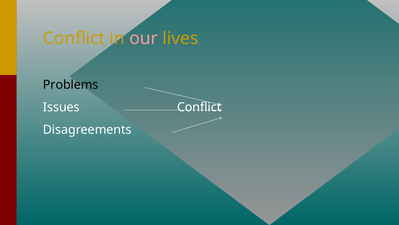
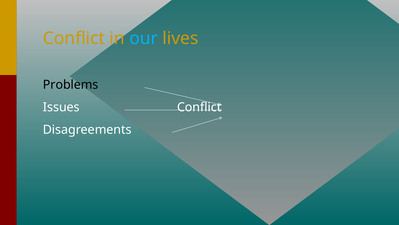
our colour: pink -> light blue (144, 38)
